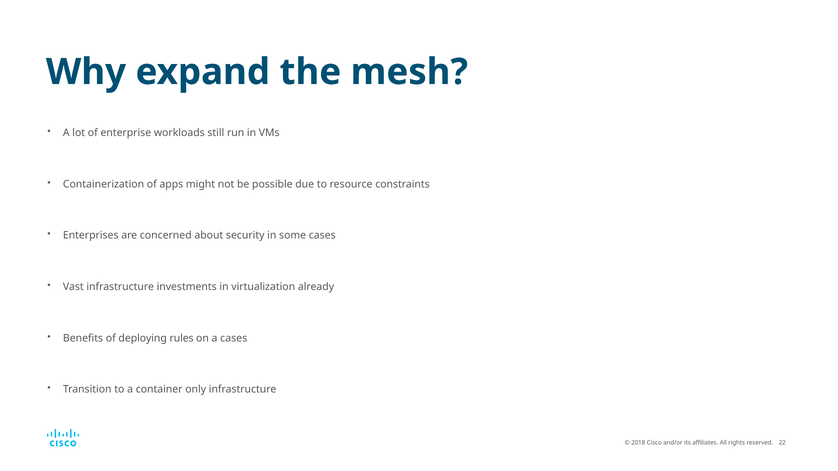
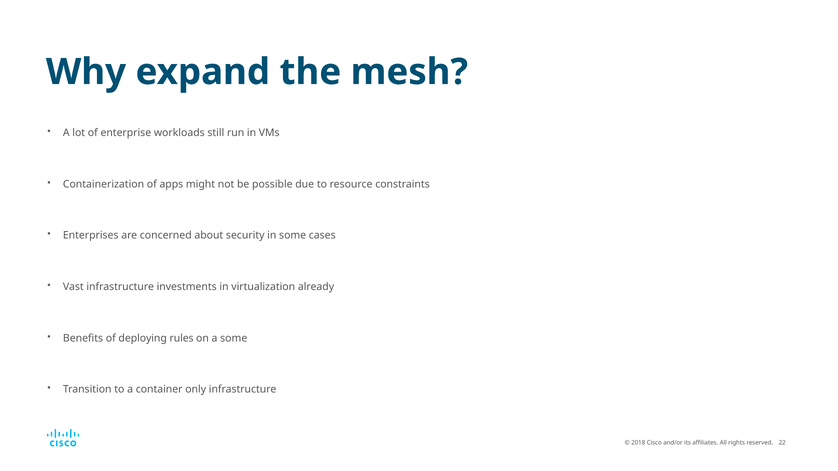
a cases: cases -> some (234, 338)
